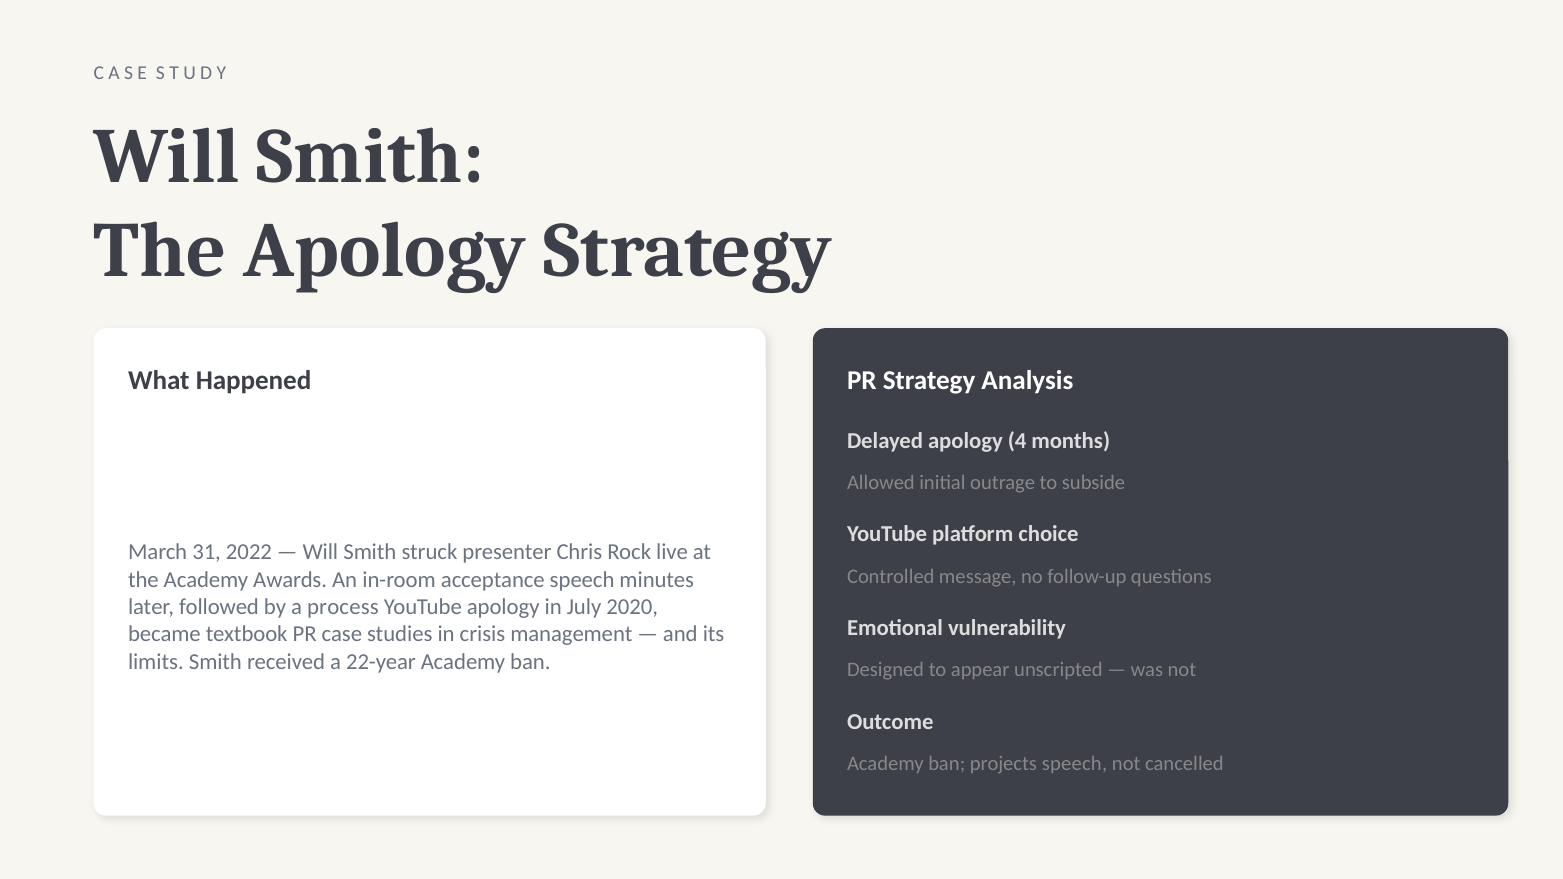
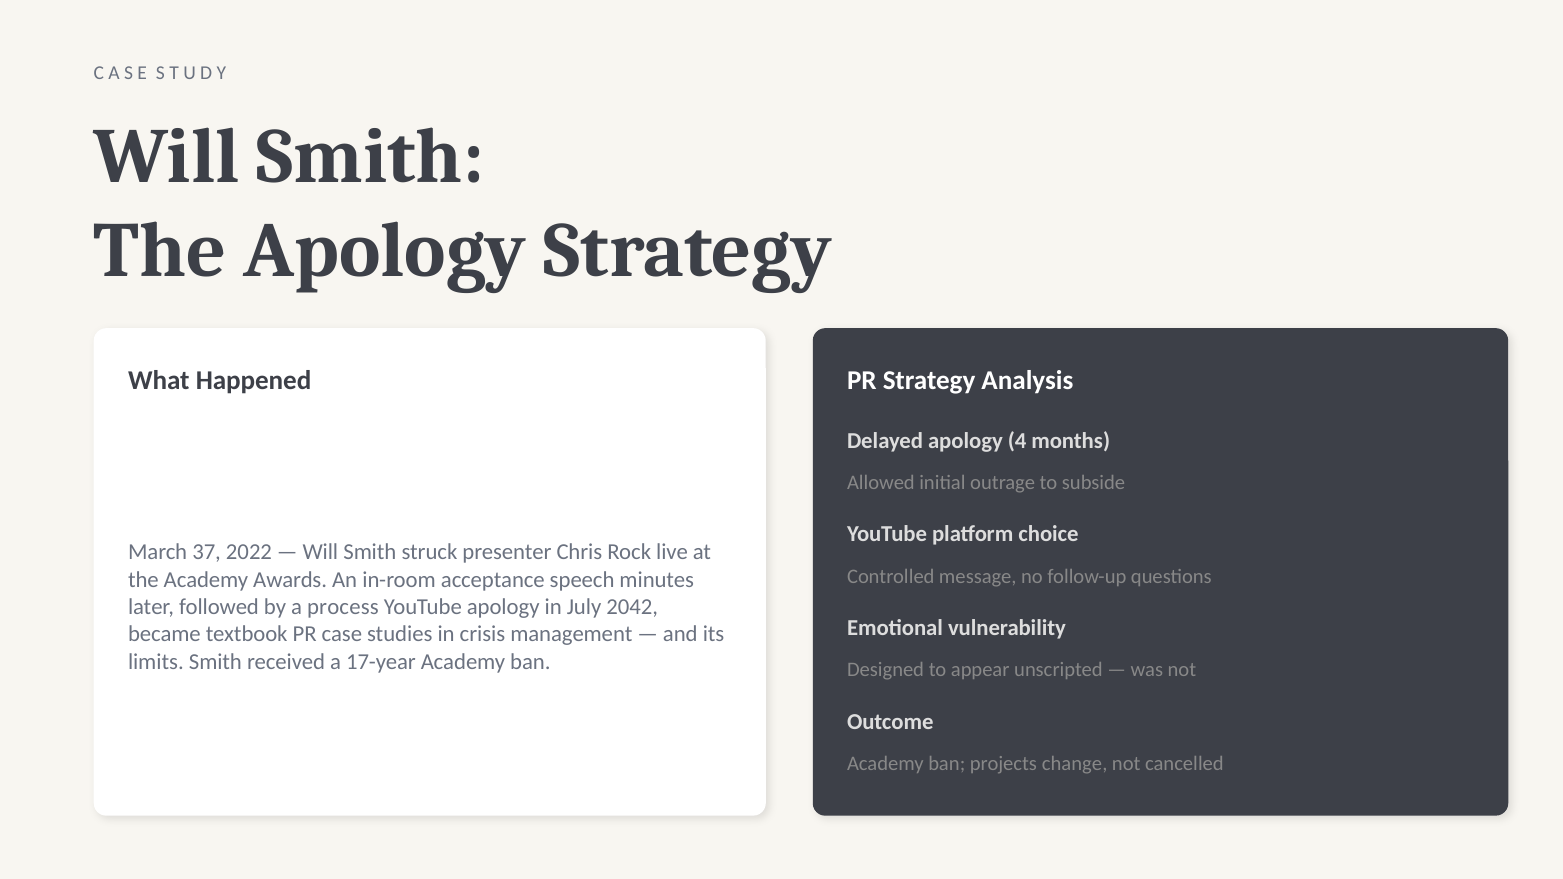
31: 31 -> 37 (207, 553)
2020: 2020 -> 2042 (632, 607)
22-year: 22-year -> 17-year (381, 662)
projects speech: speech -> change (1075, 764)
